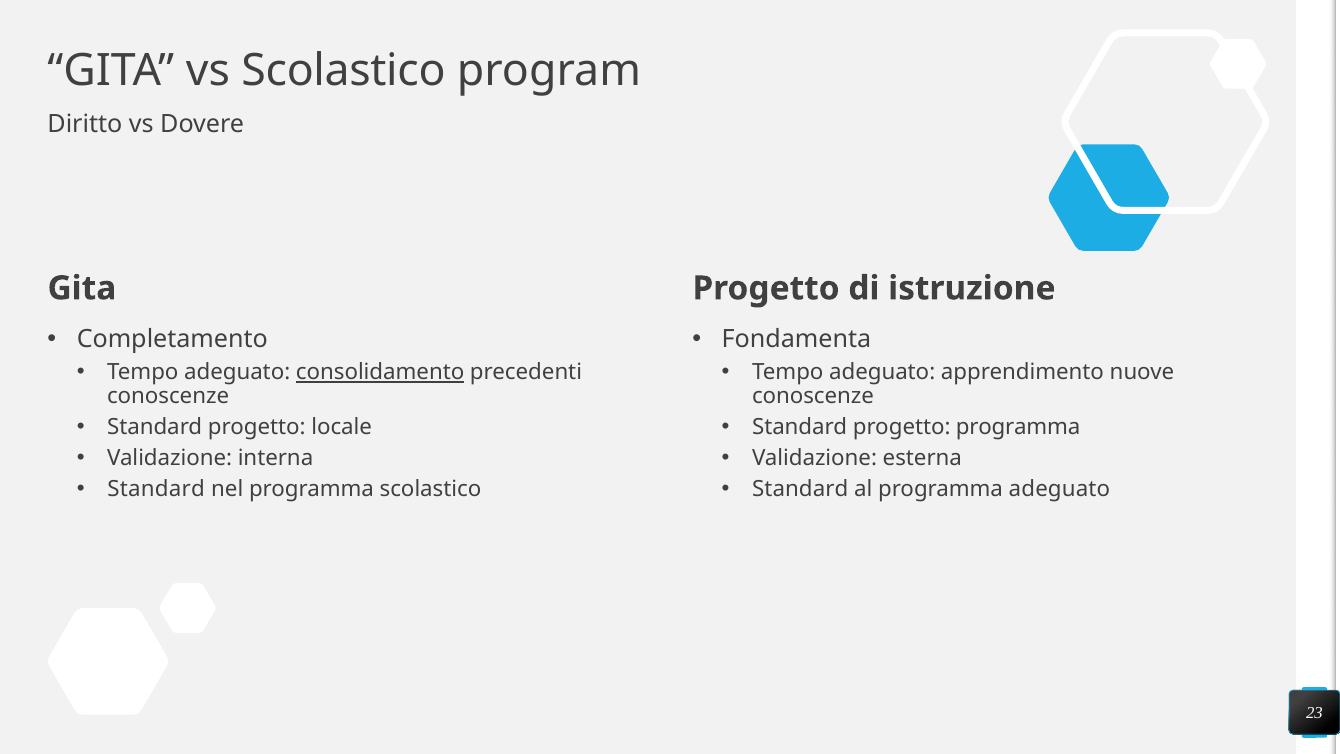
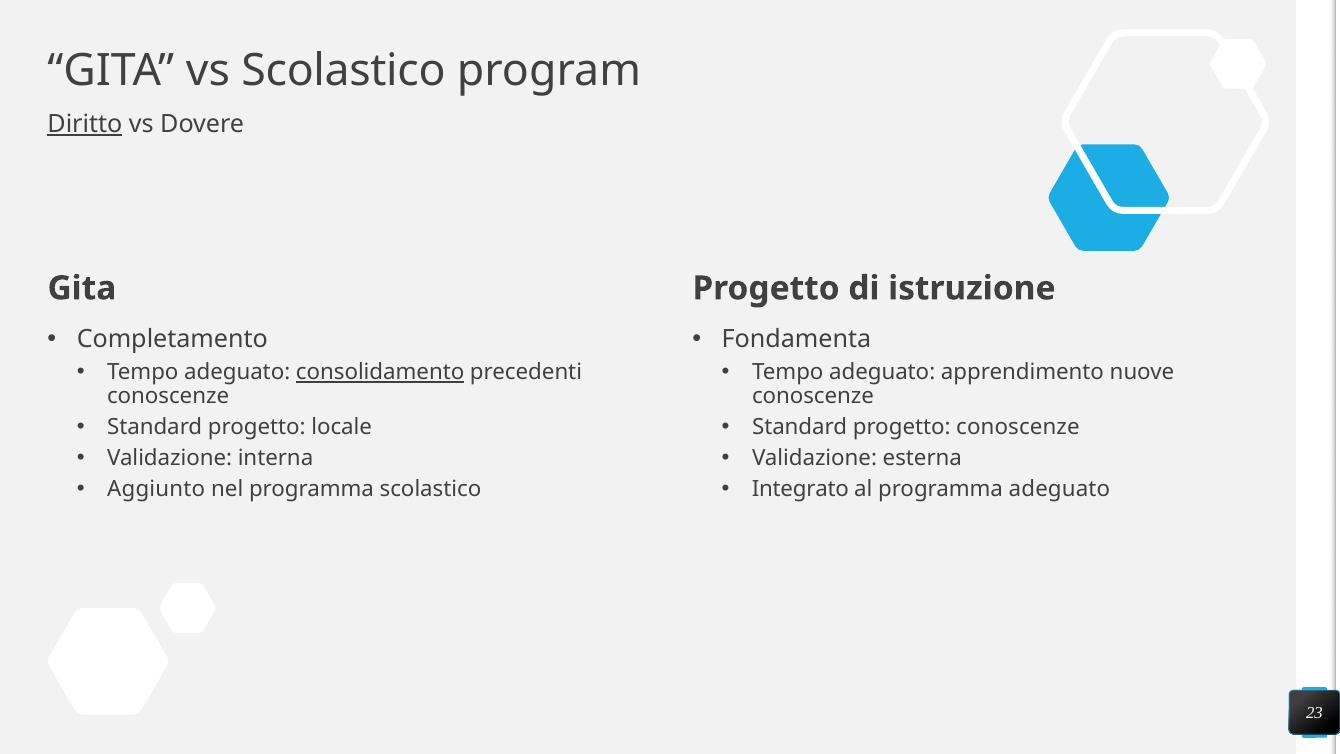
Diritto underline: none -> present (85, 124)
progetto programma: programma -> conoscenze (1018, 427)
Standard: Standard -> Integrato (800, 489)
Standard: Standard -> Aggiunto (156, 489)
